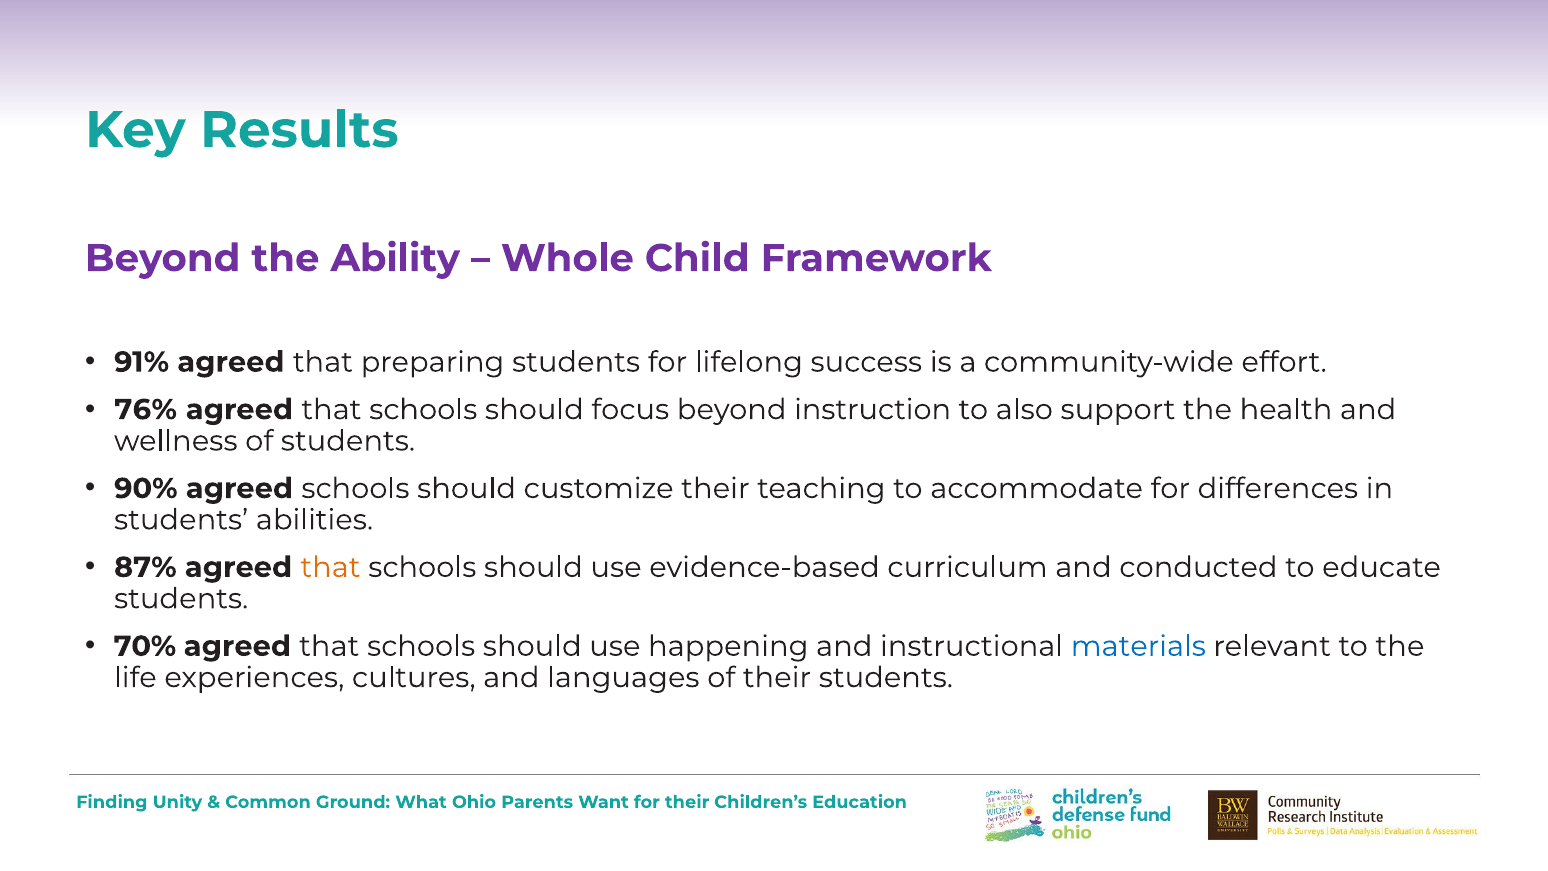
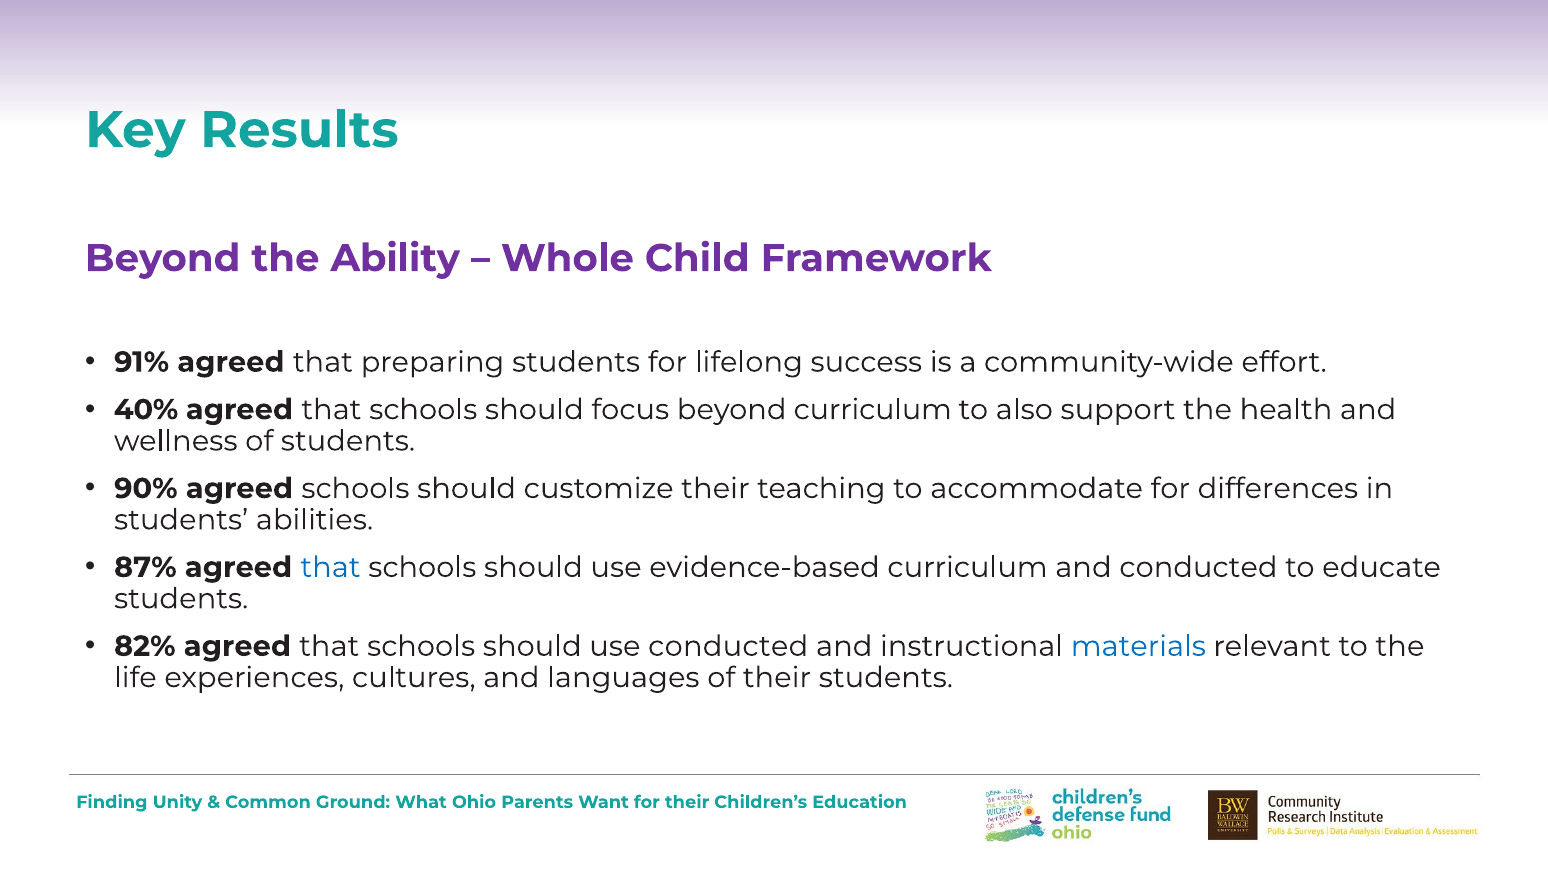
76%: 76% -> 40% (146, 410)
beyond instruction: instruction -> curriculum (873, 410)
that colour: orange -> blue (330, 567)
70%: 70% -> 82% (145, 646)
use happening: happening -> conducted (728, 646)
